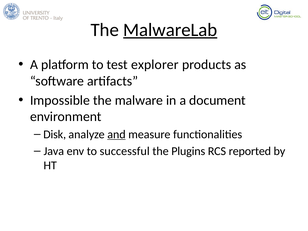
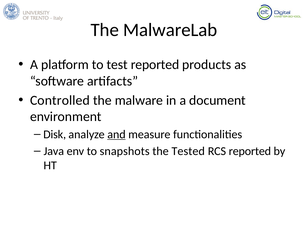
MalwareLab underline: present -> none (170, 30)
test explorer: explorer -> reported (155, 65)
Impossible: Impossible -> Controlled (60, 100)
successful: successful -> snapshots (125, 151)
Plugins: Plugins -> Tested (188, 151)
